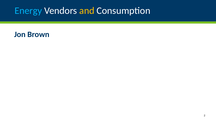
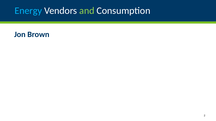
and colour: yellow -> light green (87, 11)
